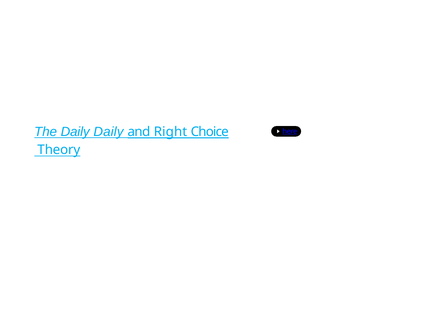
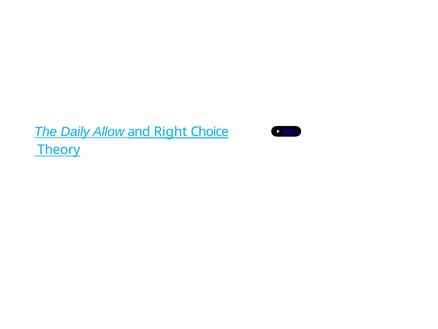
Daily Daily: Daily -> Allow (109, 132)
